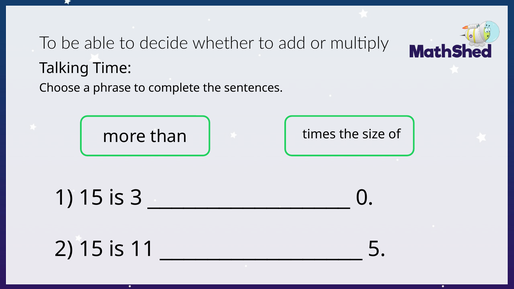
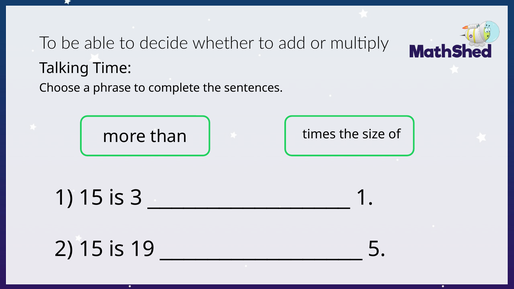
0: 0 -> 1 (365, 198)
11: 11 -> 19 (142, 249)
